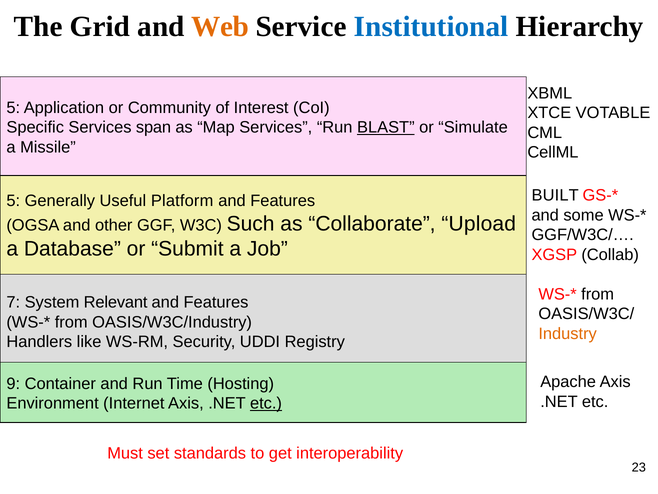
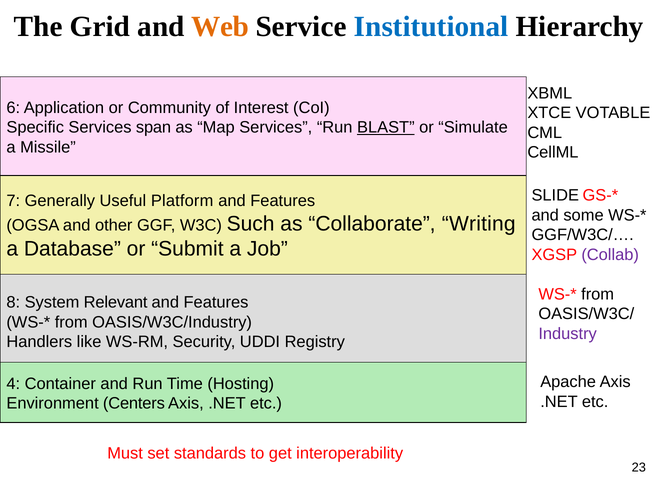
5: 5 -> 6 (13, 107)
BUILT: BUILT -> SLIDE (555, 195)
5: 5 -> 7 (13, 201)
Upload: Upload -> Writing (479, 224)
Collab colour: black -> purple (610, 254)
7: 7 -> 8 (13, 302)
Industry colour: orange -> purple (568, 333)
9: 9 -> 4 (13, 383)
Internet: Internet -> Centers (134, 403)
etc underline: present -> none (266, 403)
